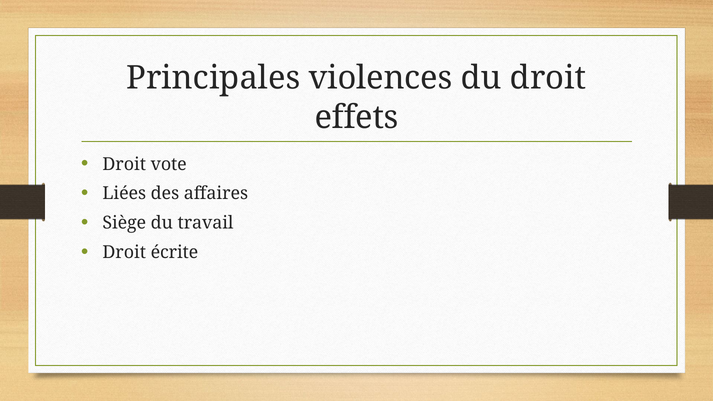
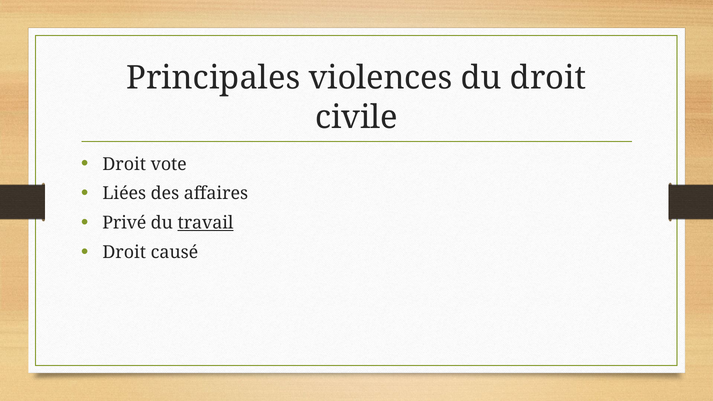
effets: effets -> civile (357, 117)
Siège: Siège -> Privé (124, 223)
travail underline: none -> present (206, 223)
écrite: écrite -> causé (174, 252)
